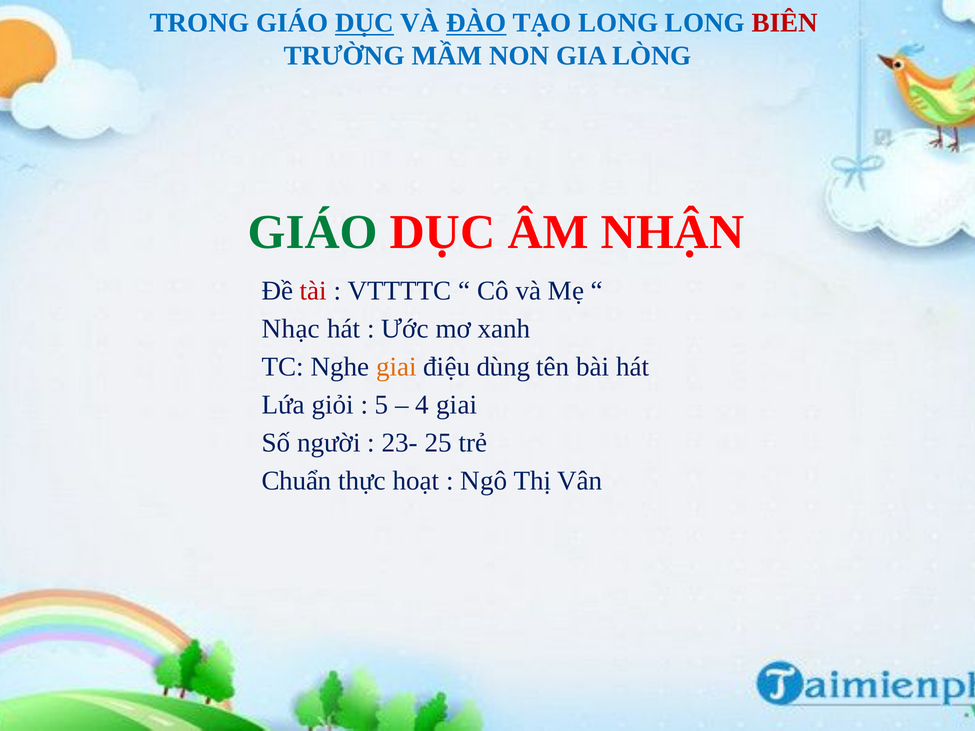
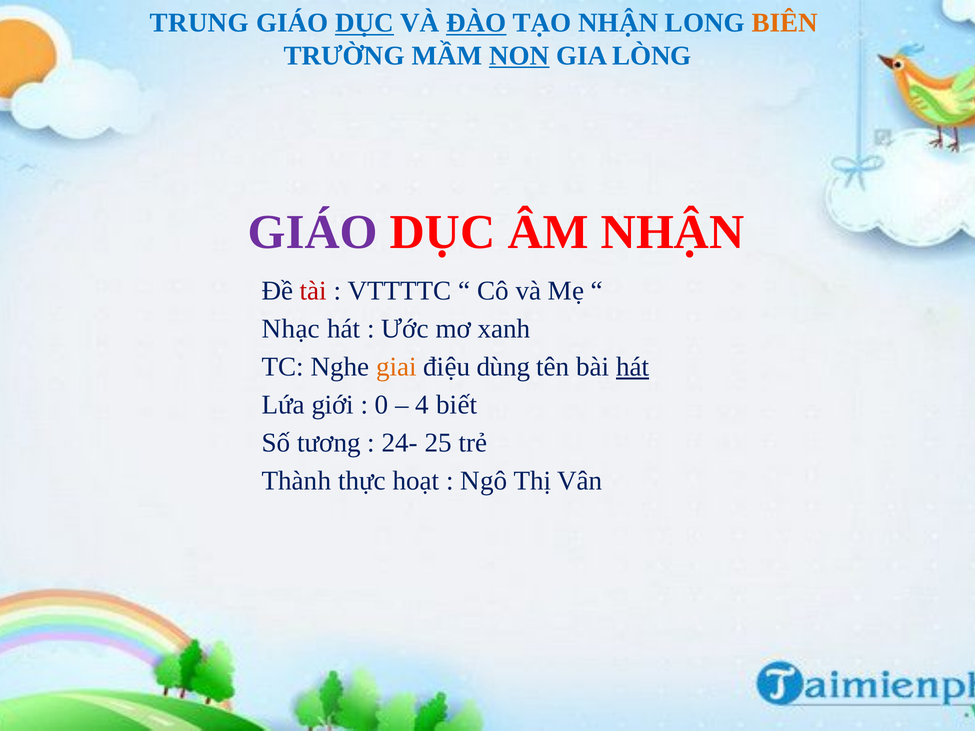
TRONG: TRONG -> TRUNG (199, 23)
TẠO LONG: LONG -> NHẬN (618, 23)
BIÊN colour: red -> orange (785, 23)
NON underline: none -> present (519, 56)
GIÁO colour: green -> purple (313, 232)
hát underline: none -> present (633, 367)
giỏi: giỏi -> giới (333, 405)
5: 5 -> 0 (382, 405)
4 giai: giai -> biết (457, 405)
người: người -> tương (329, 443)
23-: 23- -> 24- (400, 443)
Chuẩn: Chuẩn -> Thành (296, 481)
